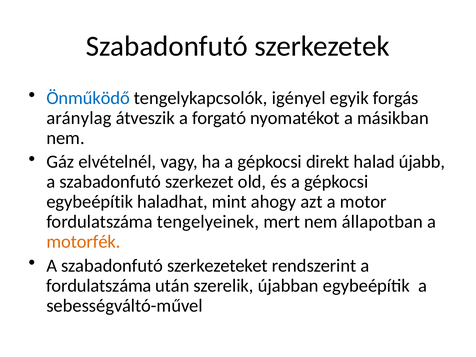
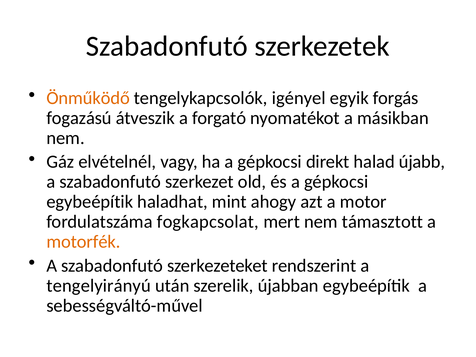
Önműködő colour: blue -> orange (88, 98)
aránylag: aránylag -> fogazású (79, 118)
tengelyeinek: tengelyeinek -> fogkapcsolat (208, 222)
állapotban: állapotban -> támasztott (382, 222)
fordulatszáma: fordulatszáma -> tengelyirányú (99, 286)
